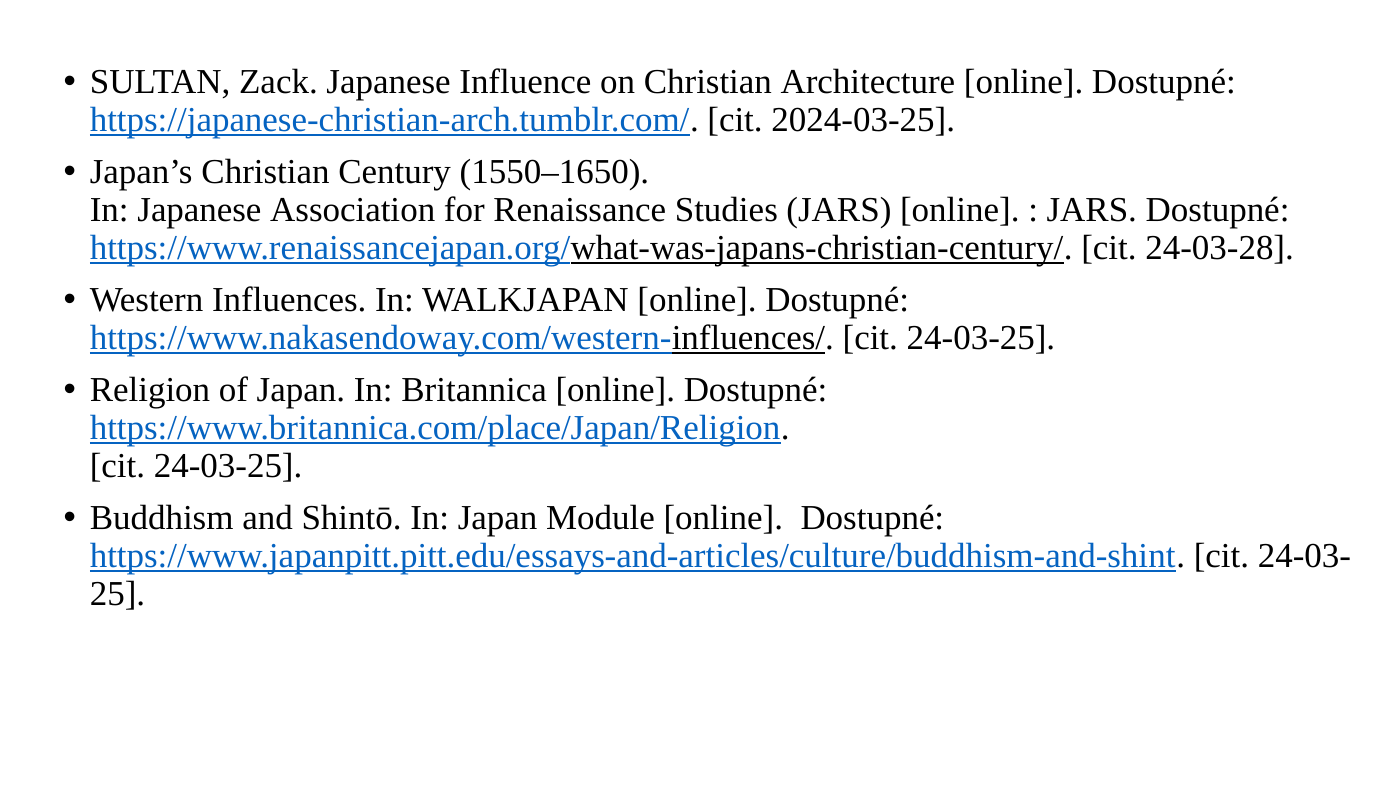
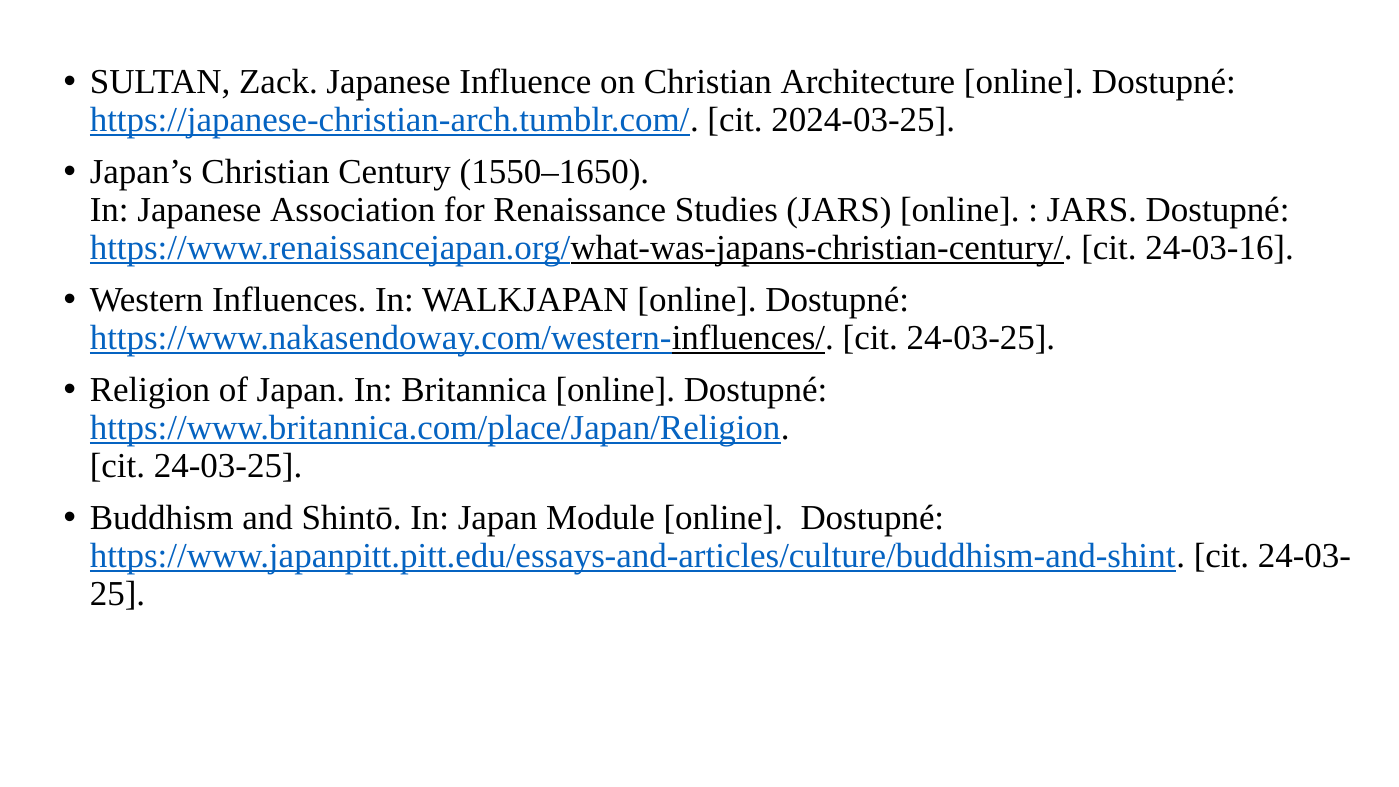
24-03-28: 24-03-28 -> 24-03-16 (1220, 248)
